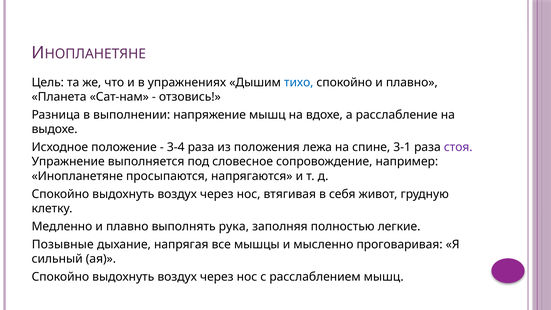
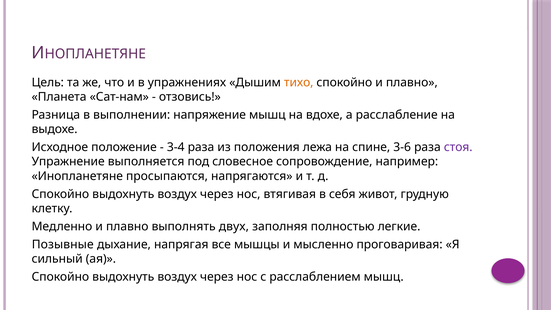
тихо colour: blue -> orange (299, 82)
3-1: 3-1 -> 3-6 (402, 147)
рука: рука -> двух (234, 226)
